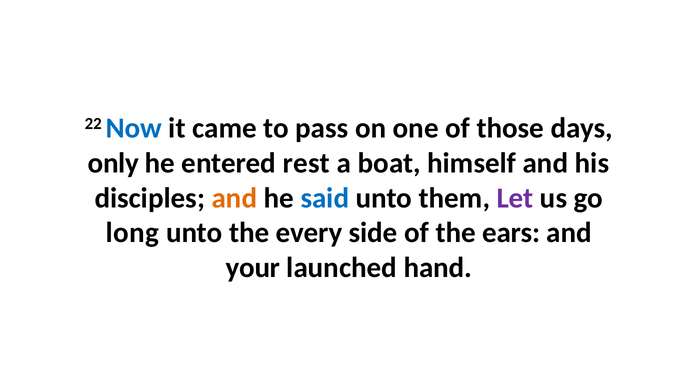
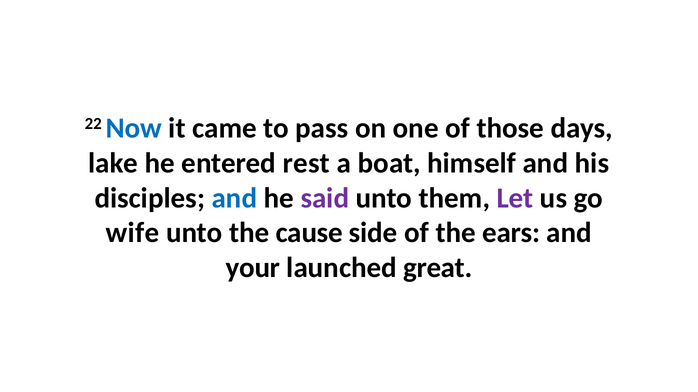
only: only -> lake (113, 163)
and colour: orange -> blue (234, 198)
said colour: blue -> purple (325, 198)
long: long -> wife (132, 233)
every: every -> cause (309, 233)
hand: hand -> great (438, 268)
